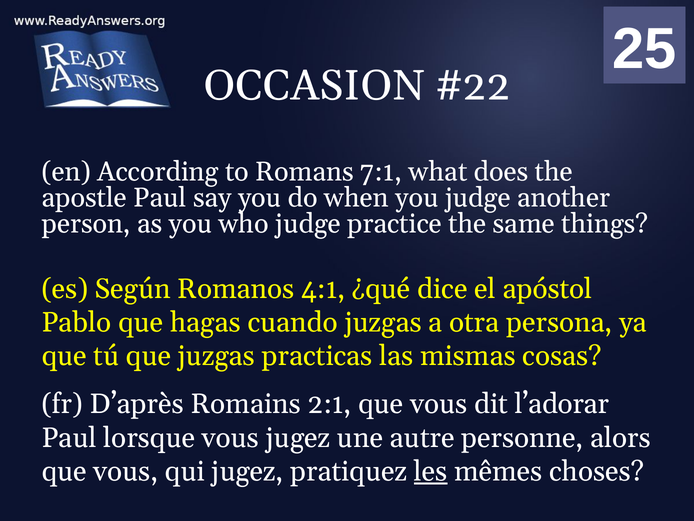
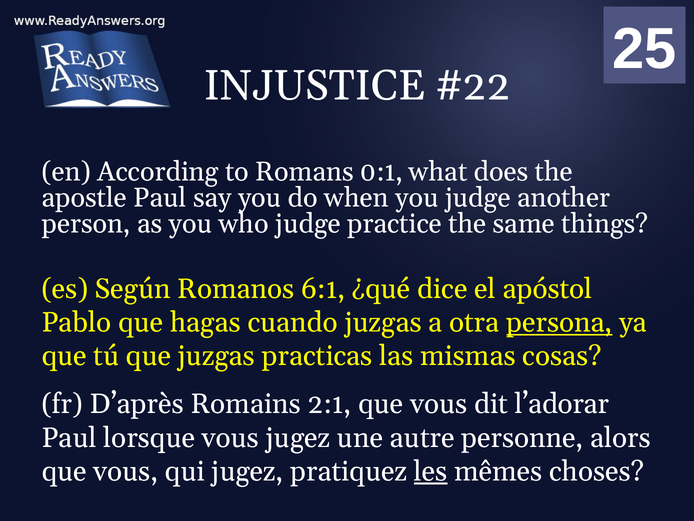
OCCASION: OCCASION -> INJUSTICE (315, 86)
7:1: 7:1 -> 0:1 (381, 172)
4:1: 4:1 -> 6:1 (323, 289)
persona underline: none -> present (559, 322)
